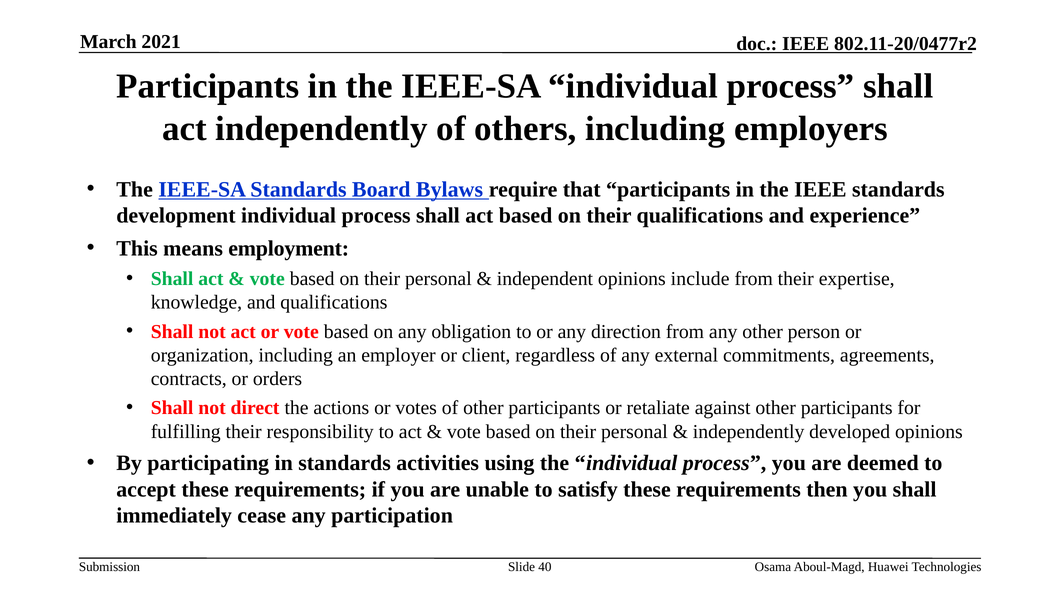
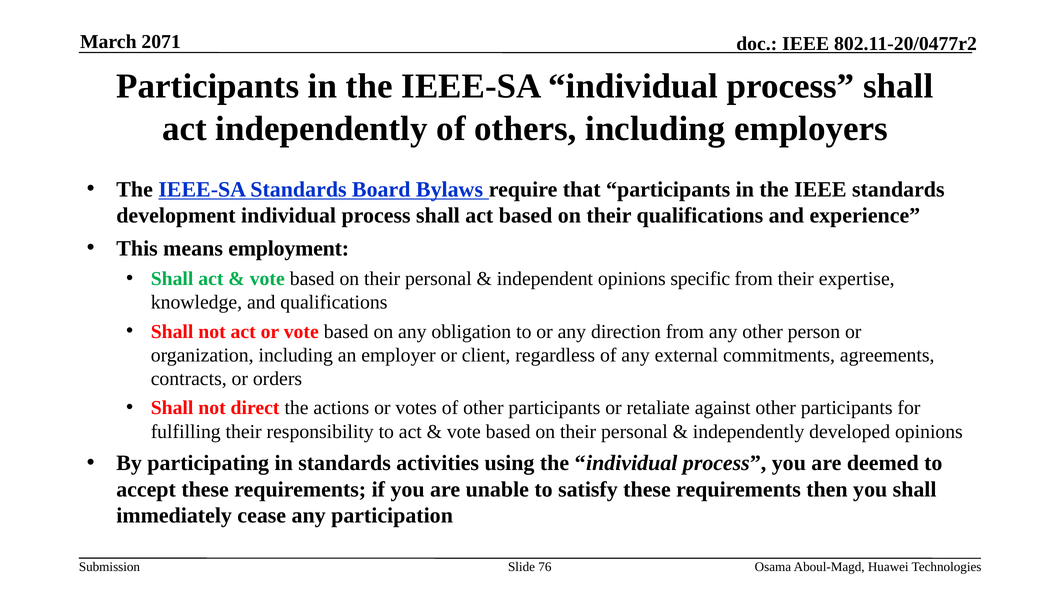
2021: 2021 -> 2071 (161, 42)
include: include -> specific (700, 279)
40: 40 -> 76 (545, 567)
